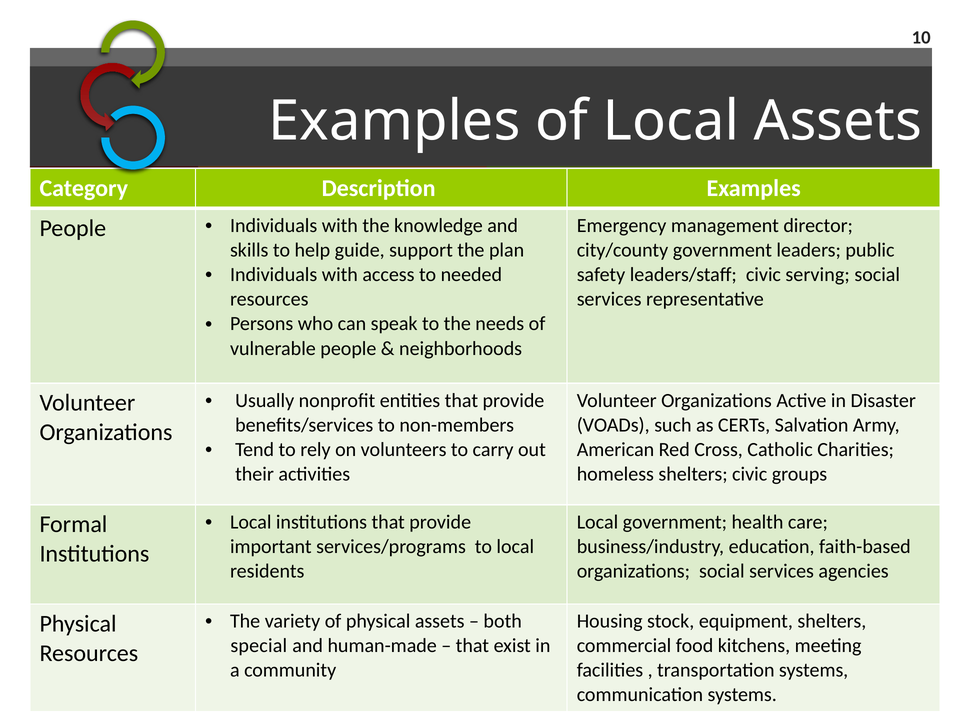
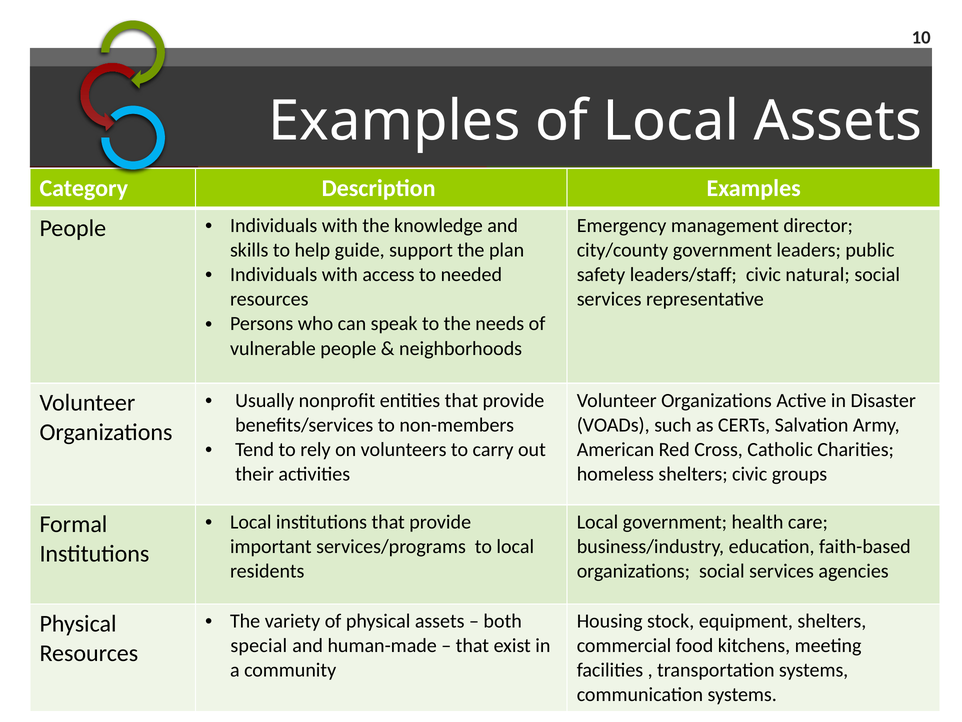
serving: serving -> natural (818, 275)
